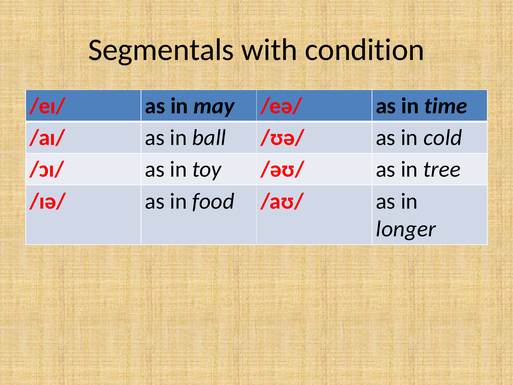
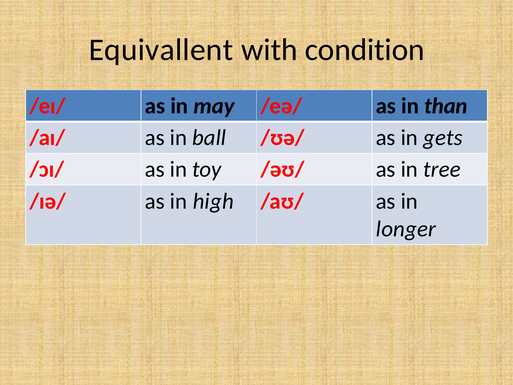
Segmentals: Segmentals -> Equivallent (161, 50)
time: time -> than (446, 106)
cold: cold -> gets (443, 138)
food: food -> high (213, 201)
